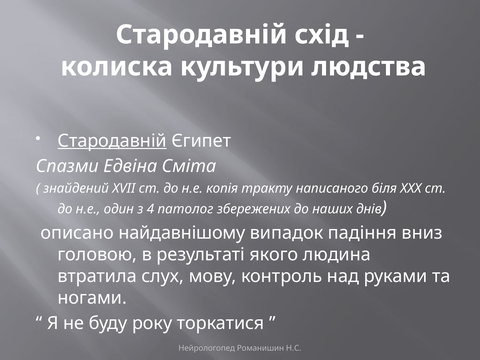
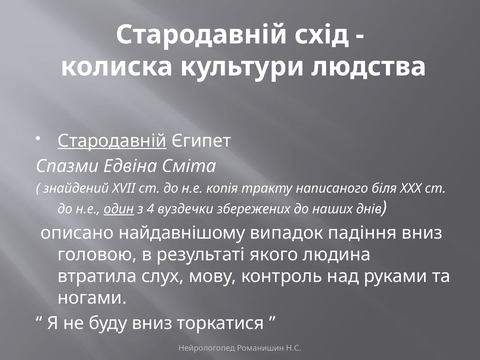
один underline: none -> present (119, 209)
патолог: патолог -> вуздечки (186, 209)
буду року: року -> вниз (152, 323)
